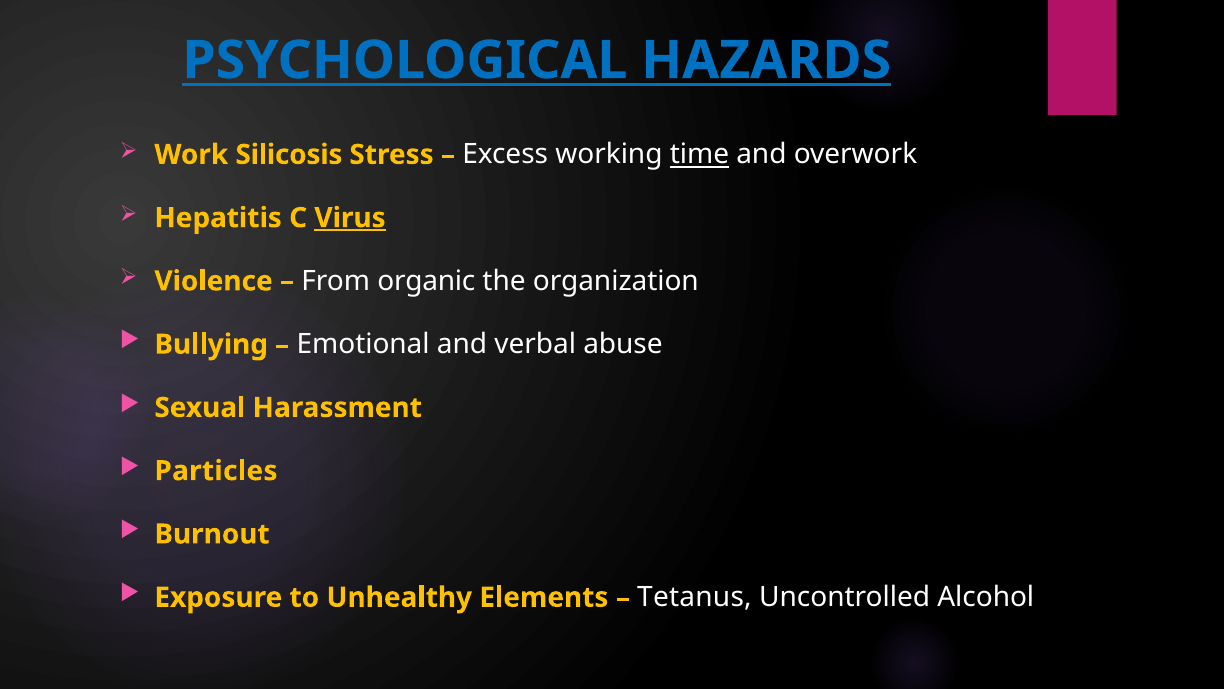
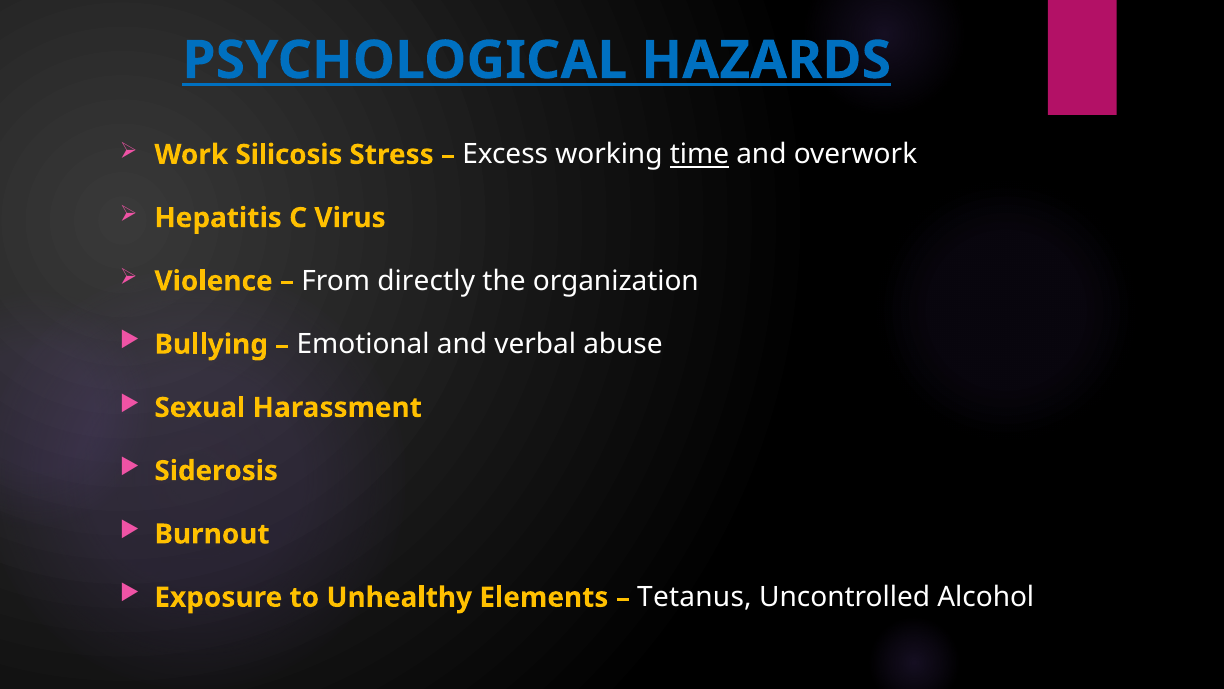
Virus underline: present -> none (350, 218)
organic: organic -> directly (426, 281)
Particles: Particles -> Siderosis (216, 471)
